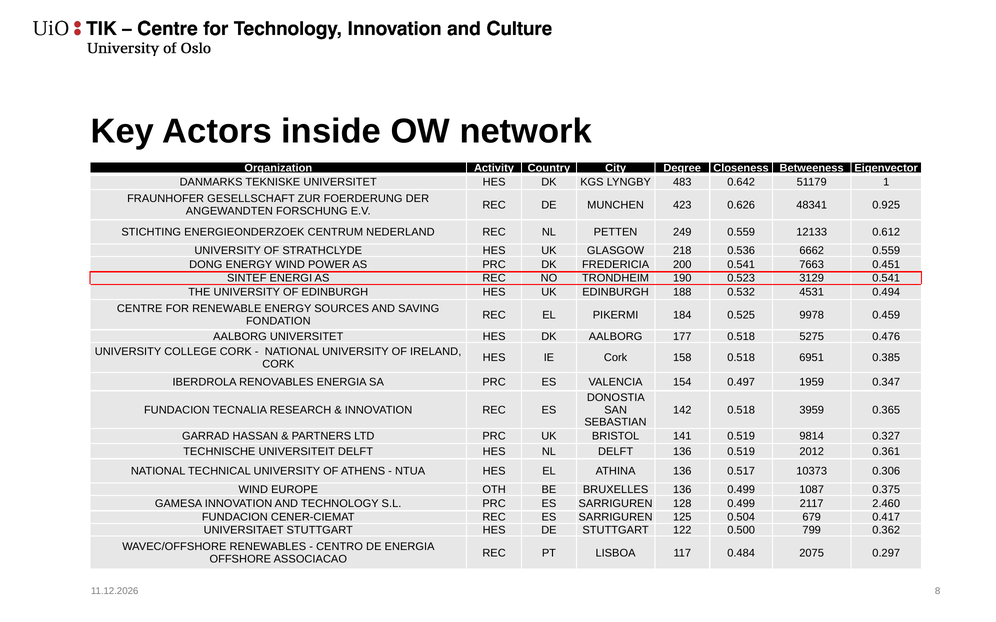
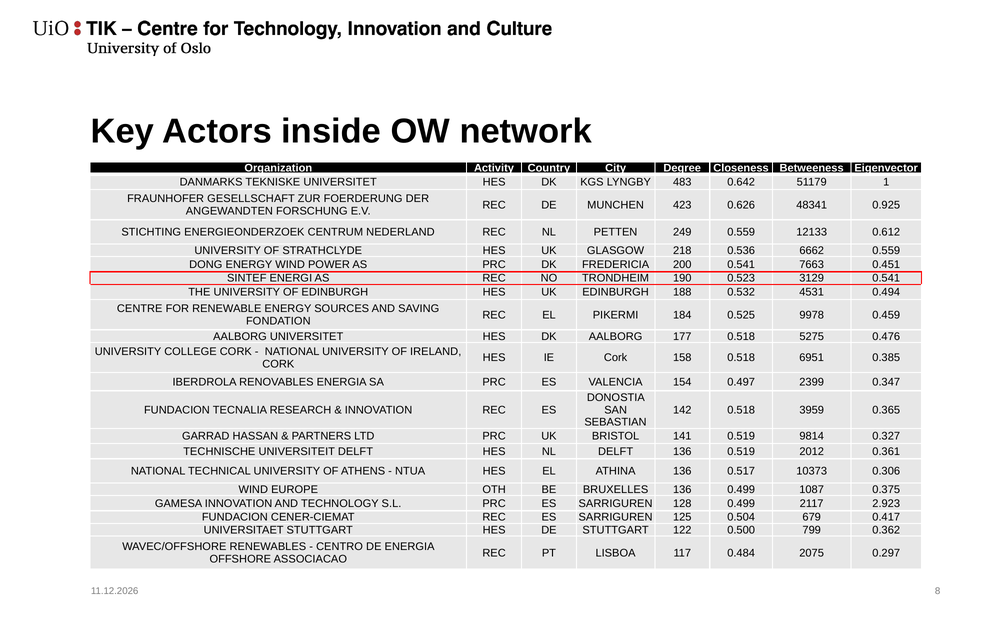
1959: 1959 -> 2399 (812, 382)
2.460: 2.460 -> 2.923 (886, 504)
